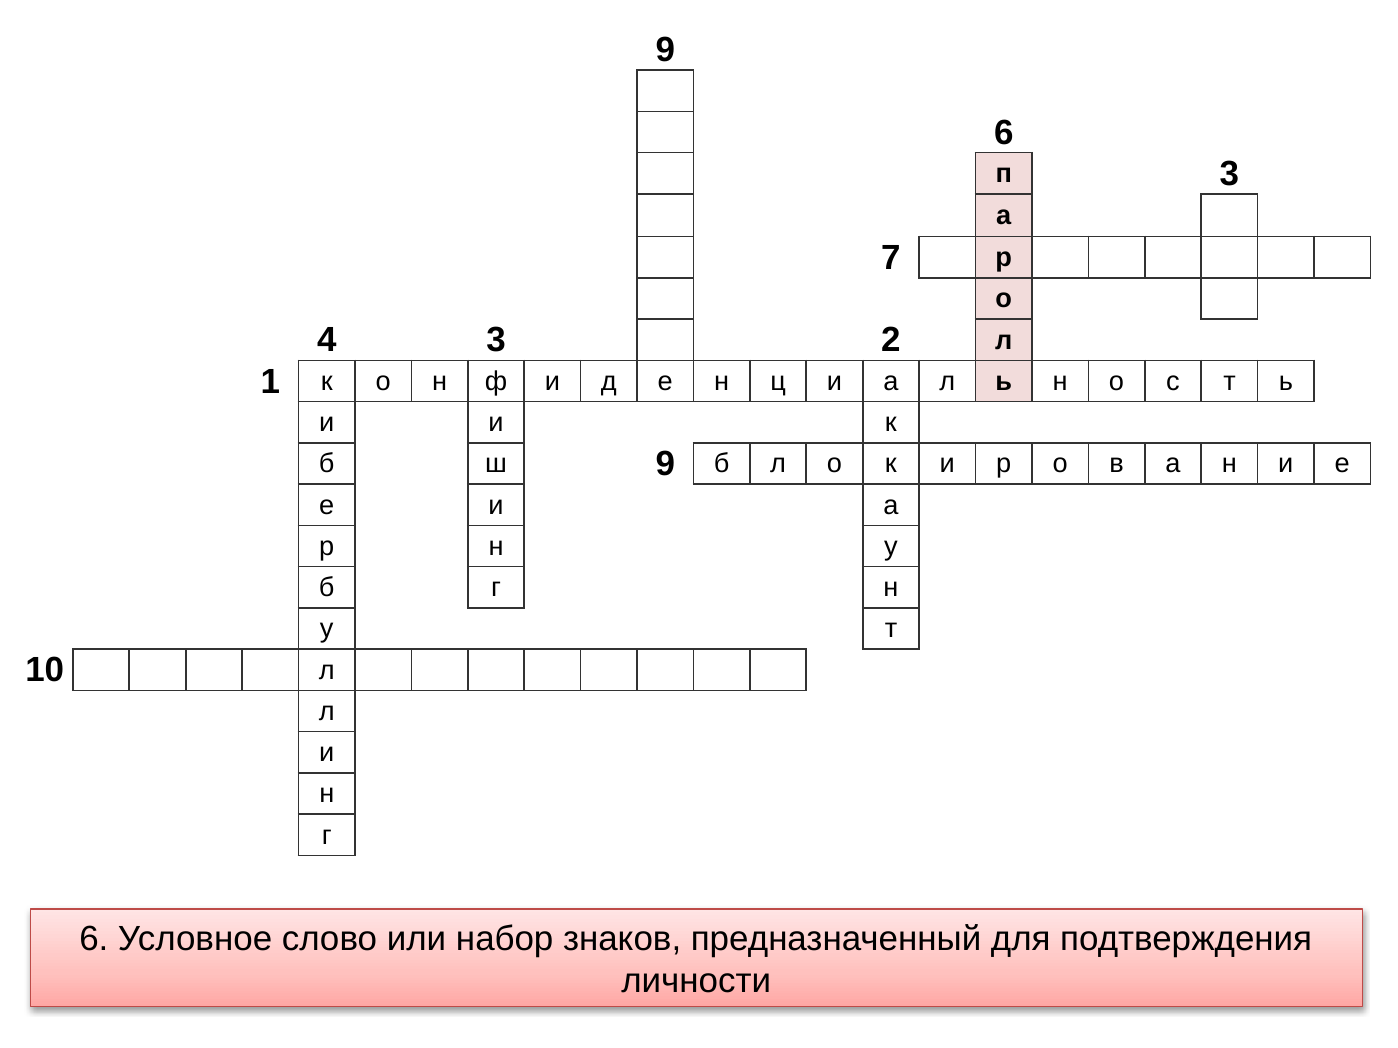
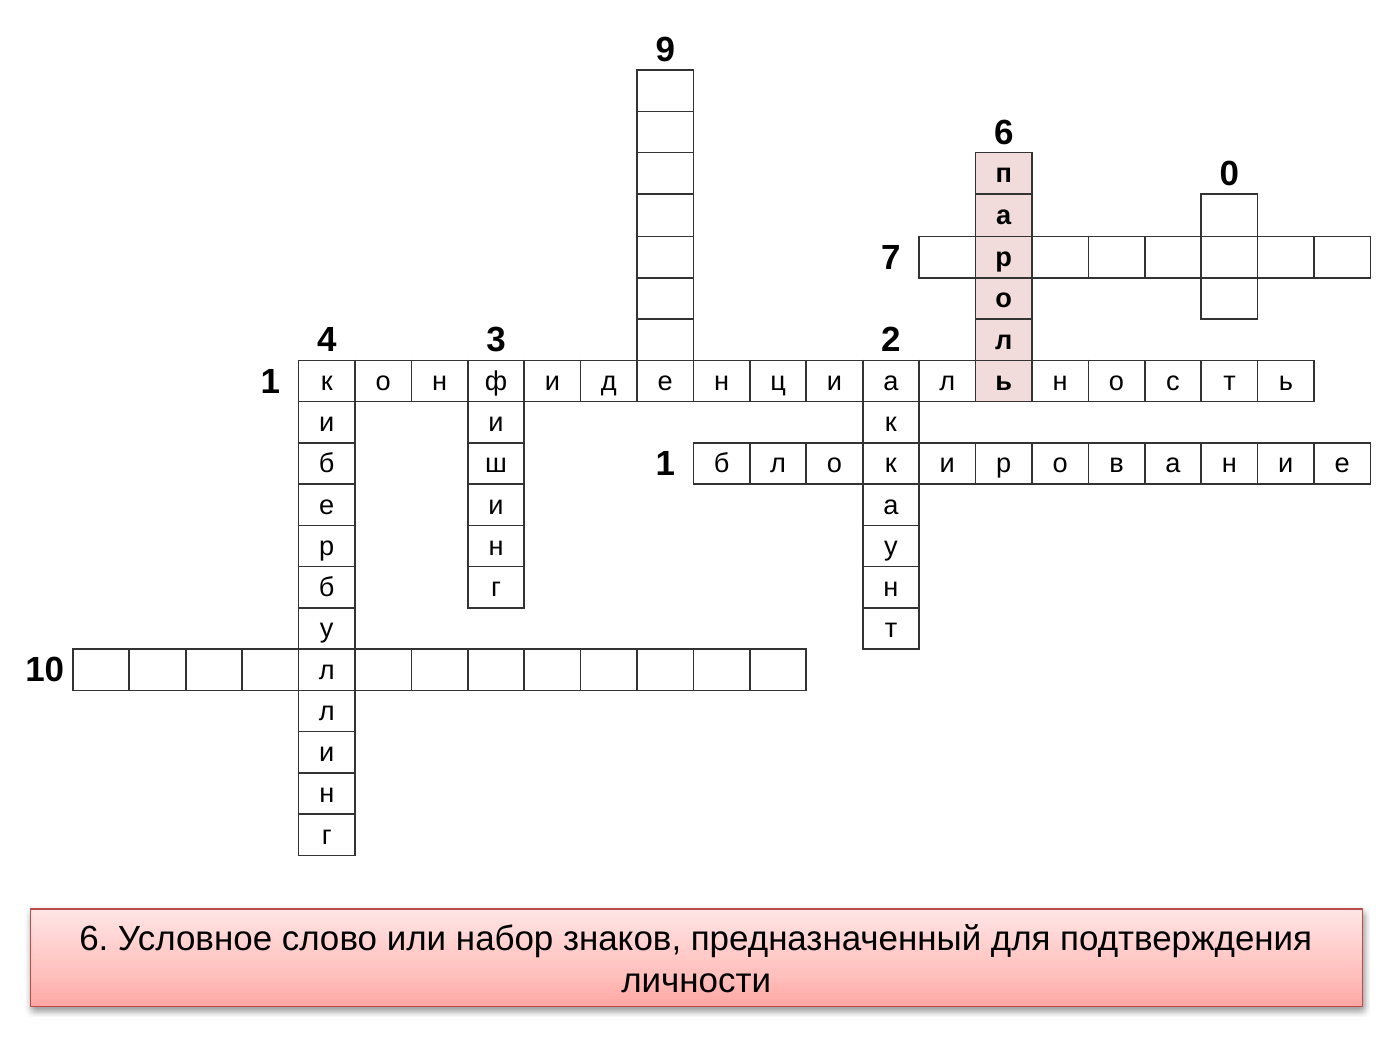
п 3: 3 -> 0 (1229, 174)
ш 9: 9 -> 1 (665, 464)
